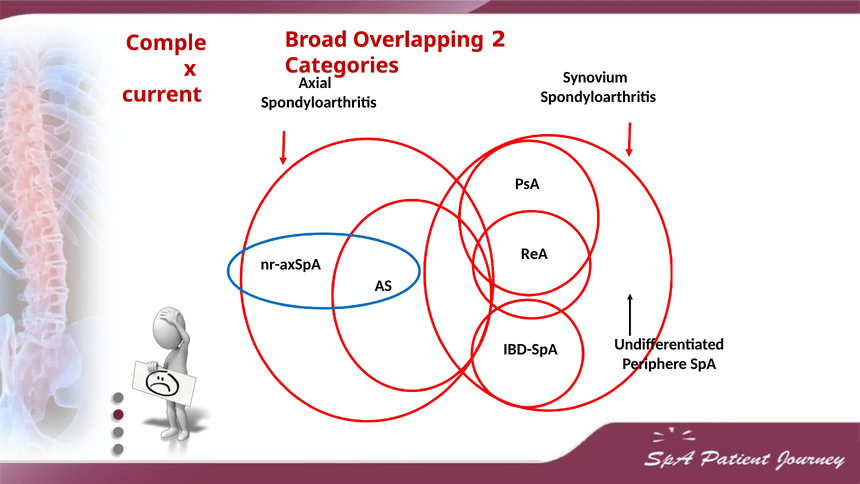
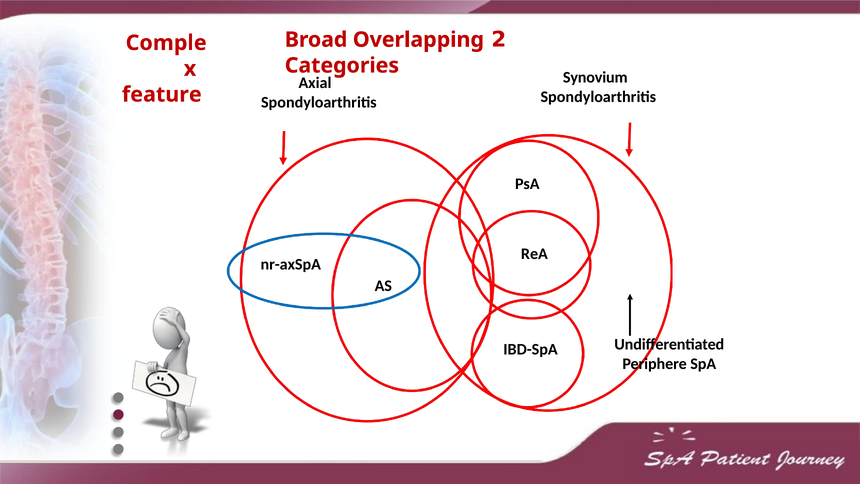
current: current -> feature (162, 95)
